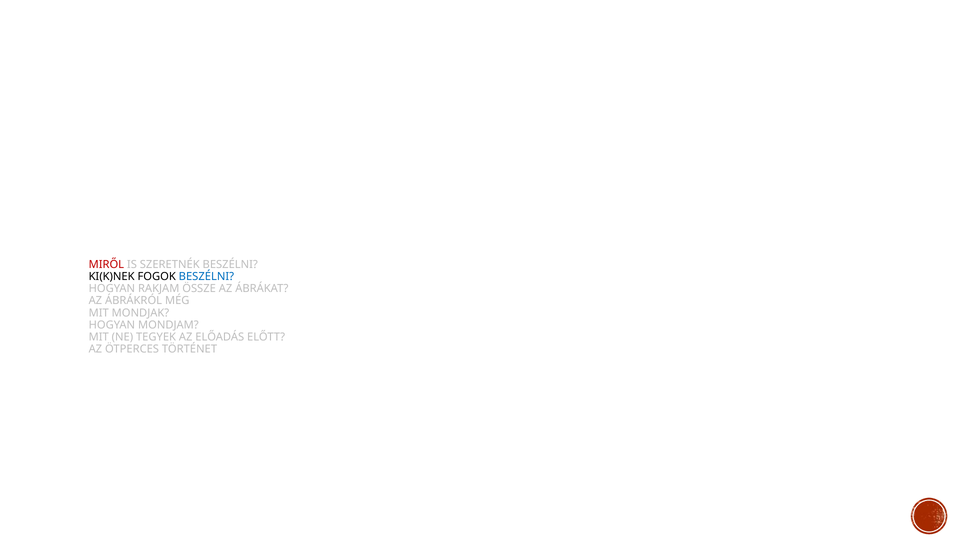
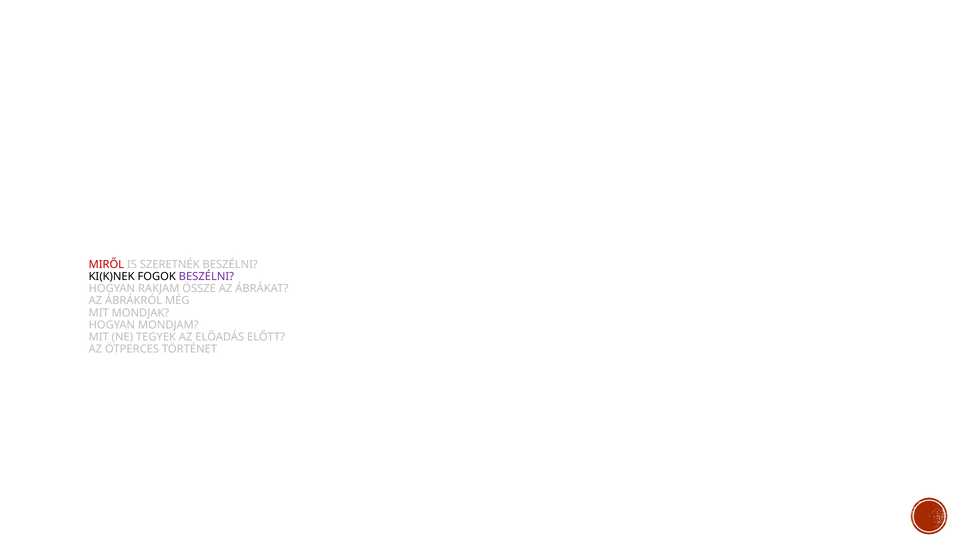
BESZÉLNI colour: blue -> purple (206, 277)
